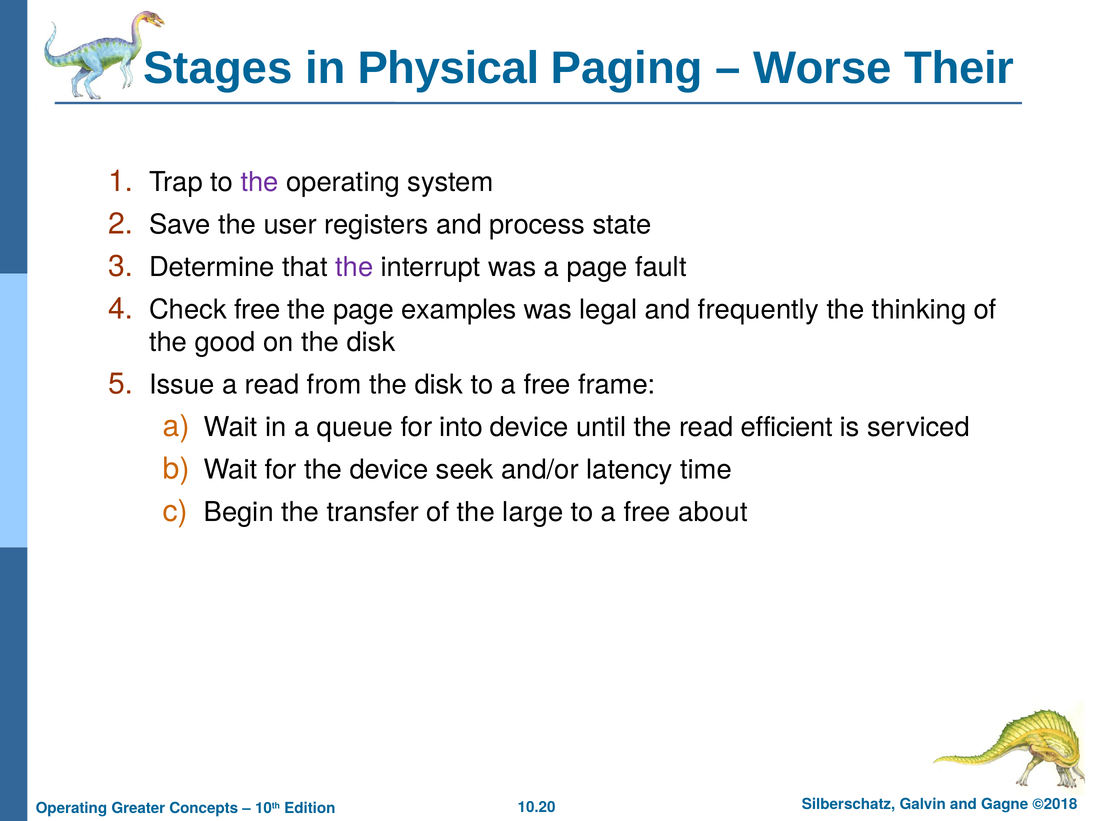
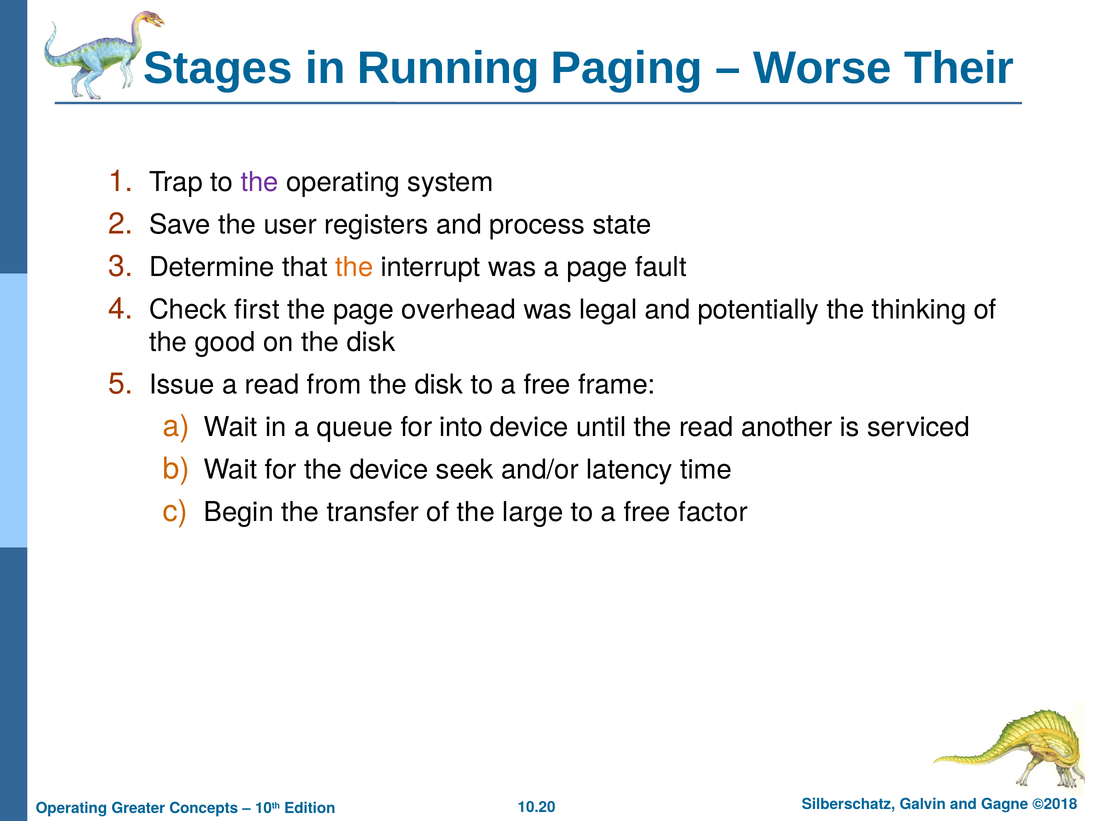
Physical: Physical -> Running (448, 68)
the colour: purple -> orange (354, 267)
Check free: free -> first (257, 310)
examples: examples -> overhead (459, 310)
frequently: frequently -> potentially (759, 310)
efficient: efficient -> another (787, 427)
about: about -> factor (713, 512)
